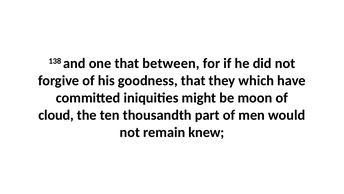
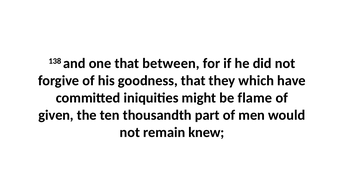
moon: moon -> flame (255, 98)
cloud: cloud -> given (56, 115)
